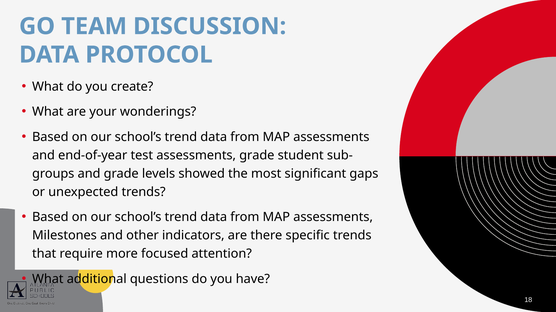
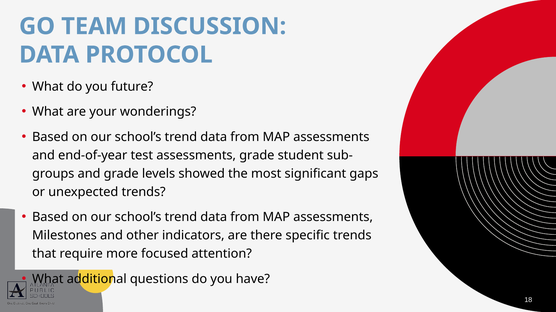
create: create -> future (132, 87)
